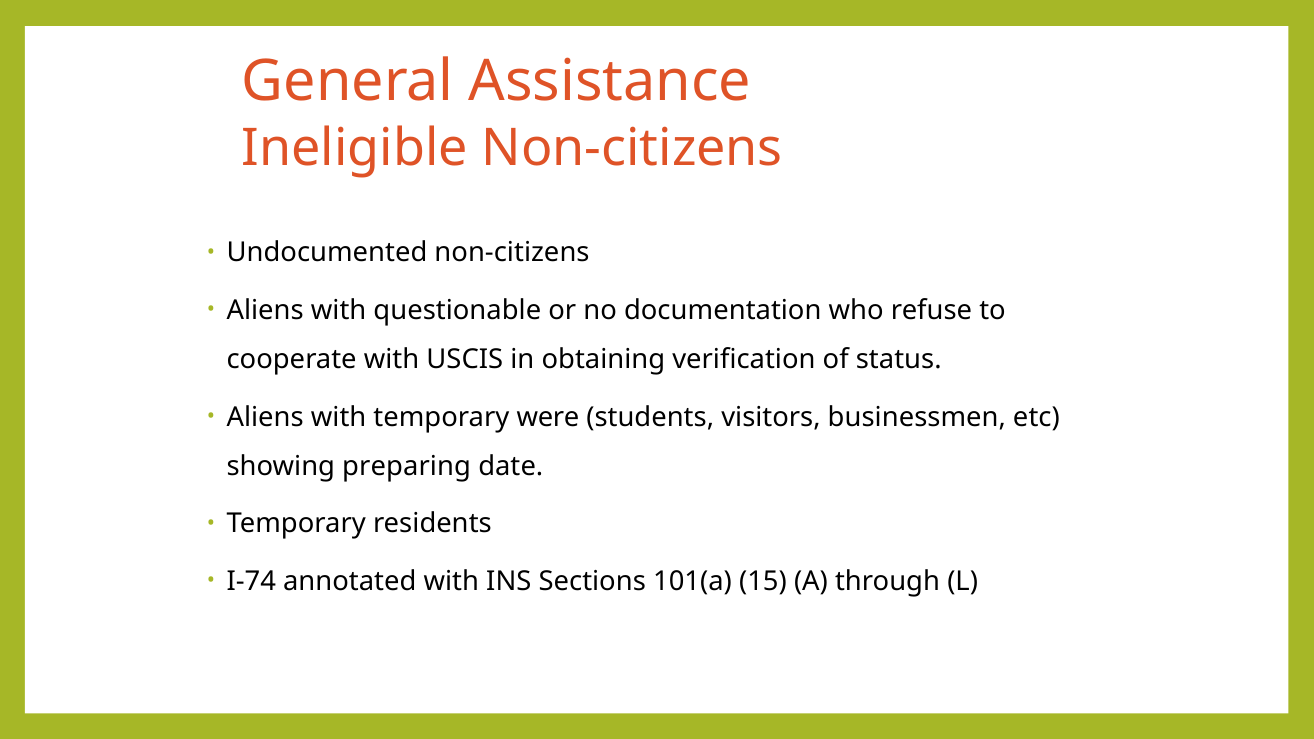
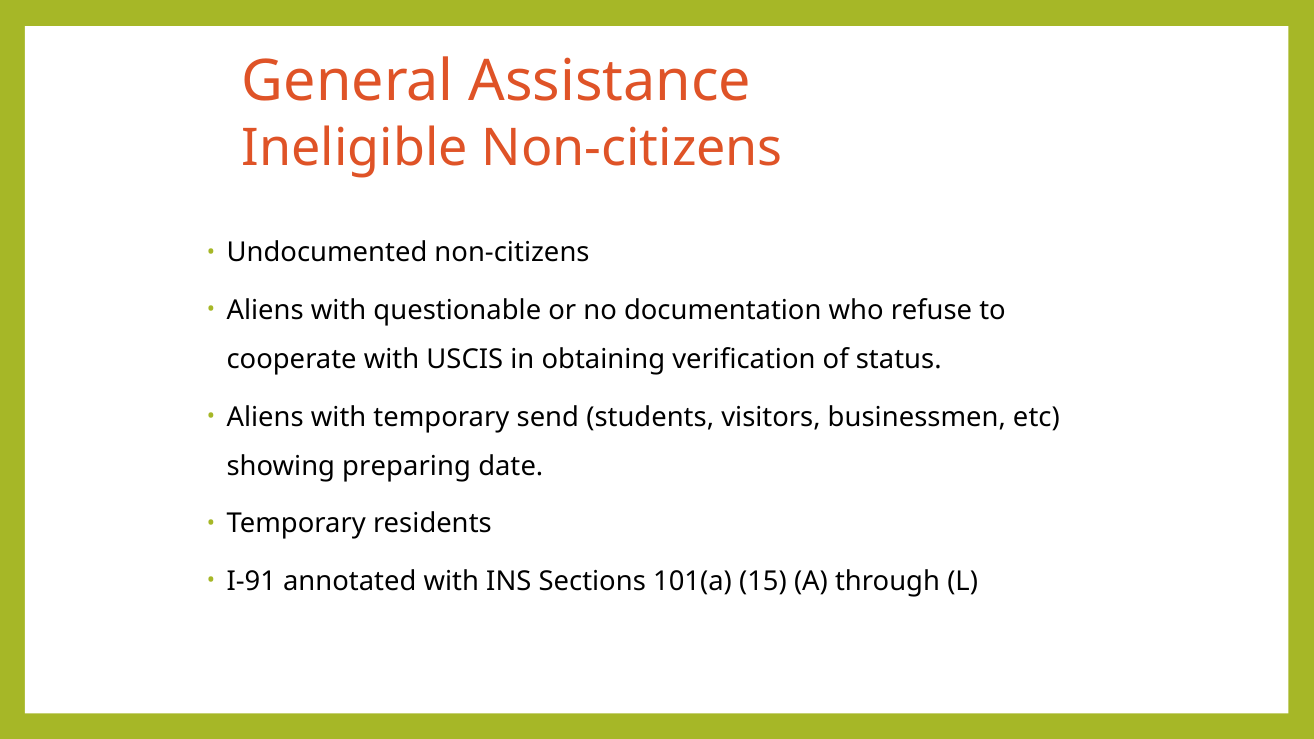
were: were -> send (548, 417)
I-74: I-74 -> I-91 (251, 581)
